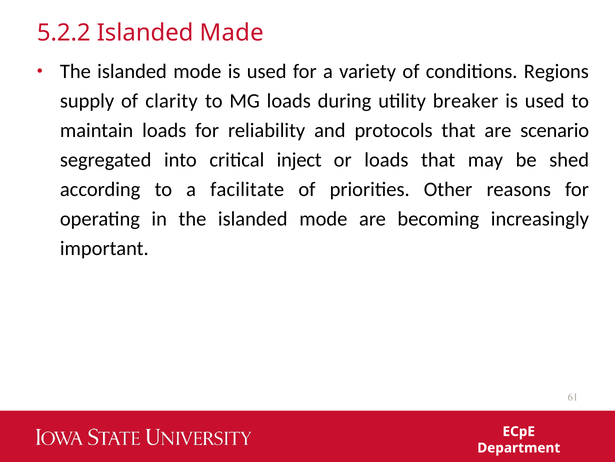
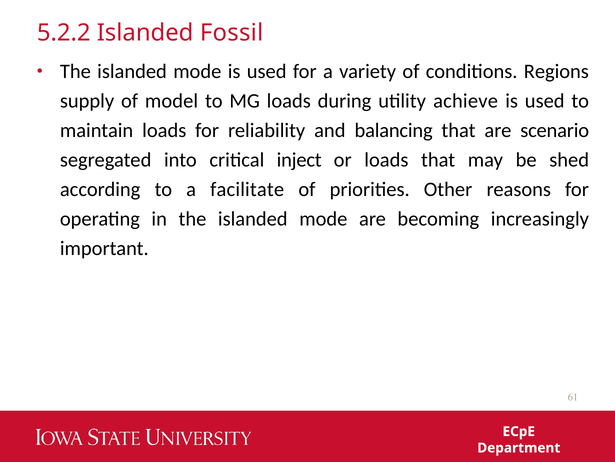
Made: Made -> Fossil (232, 33)
clarity: clarity -> model (172, 101)
breaker: breaker -> achieve (466, 101)
protocols: protocols -> balancing (394, 130)
